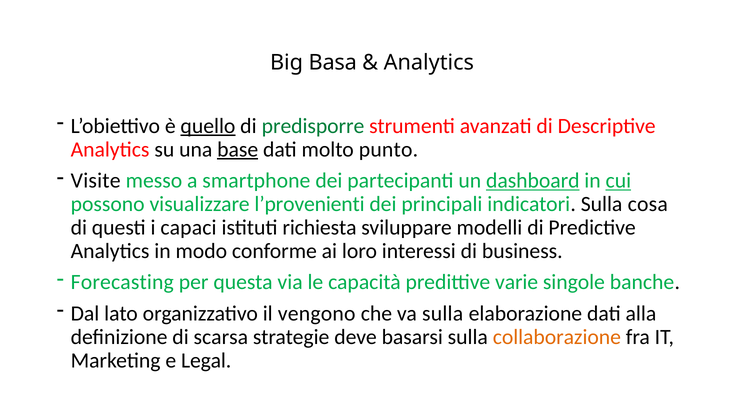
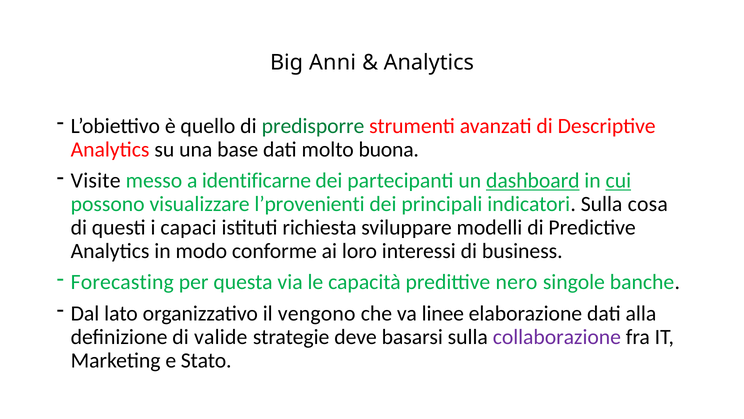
Basa: Basa -> Anni (333, 63)
quello underline: present -> none (208, 126)
base underline: present -> none (238, 149)
punto: punto -> buona (389, 149)
smartphone: smartphone -> identificarne (257, 180)
varie: varie -> nero (516, 282)
va sulla: sulla -> linee (443, 313)
scarsa: scarsa -> valide (221, 337)
collaborazione colour: orange -> purple (557, 337)
Legal: Legal -> Stato (206, 360)
